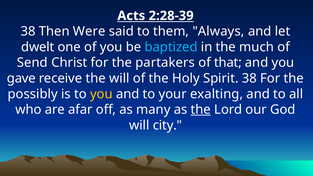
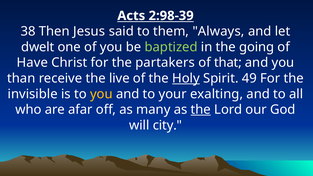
2:28-39: 2:28-39 -> 2:98-39 (171, 16)
Were: Were -> Jesus (89, 31)
baptized colour: light blue -> light green (171, 47)
much: much -> going (257, 47)
Send: Send -> Have (32, 63)
gave: gave -> than (21, 78)
the will: will -> live (119, 78)
Holy underline: none -> present (186, 78)
Spirit 38: 38 -> 49 (249, 78)
possibly: possibly -> invisible (33, 94)
